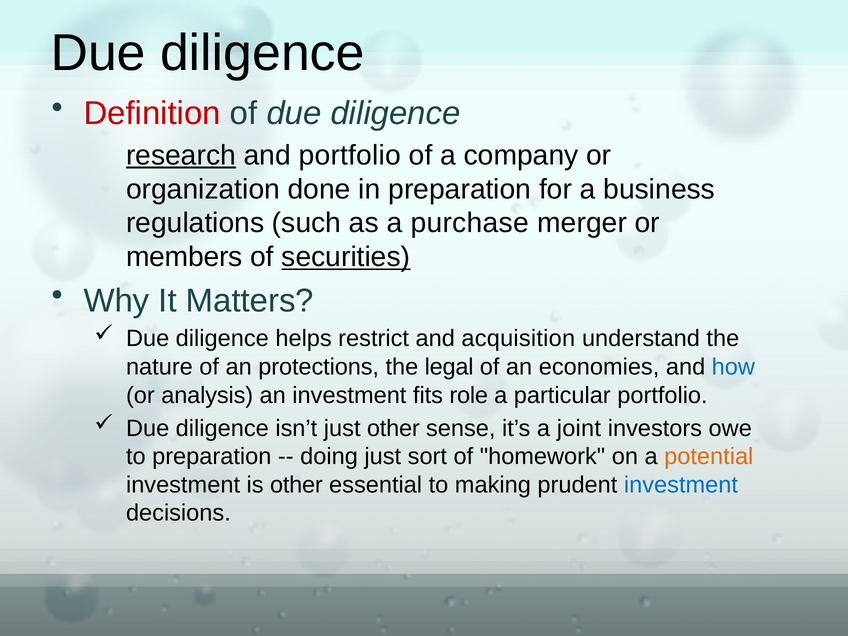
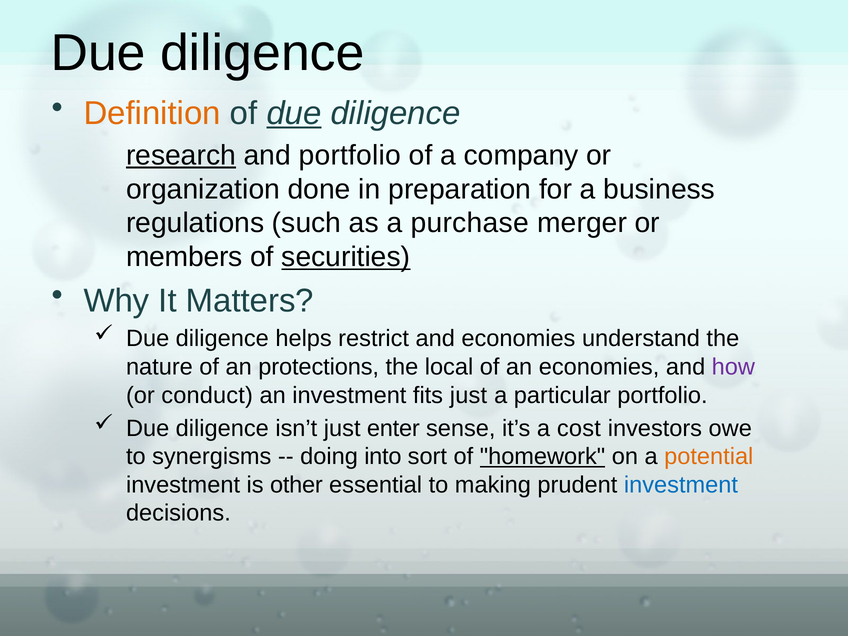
Definition colour: red -> orange (152, 113)
due underline: none -> present (294, 113)
and acquisition: acquisition -> economies (518, 339)
legal: legal -> local (449, 367)
how colour: blue -> purple (733, 367)
analysis: analysis -> conduct (207, 395)
fits role: role -> just (468, 395)
just other: other -> enter (393, 428)
joint: joint -> cost (579, 428)
to preparation: preparation -> synergisms (212, 457)
doing just: just -> into (383, 457)
homework underline: none -> present (543, 457)
